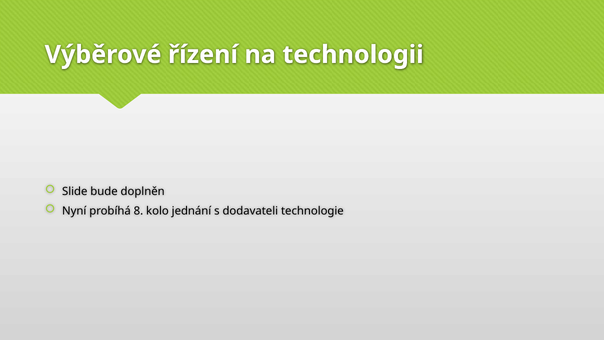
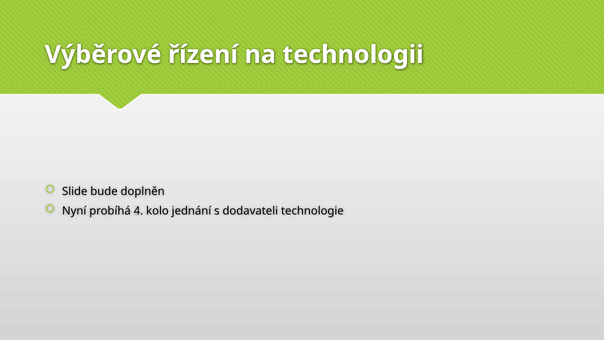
8: 8 -> 4 (138, 211)
